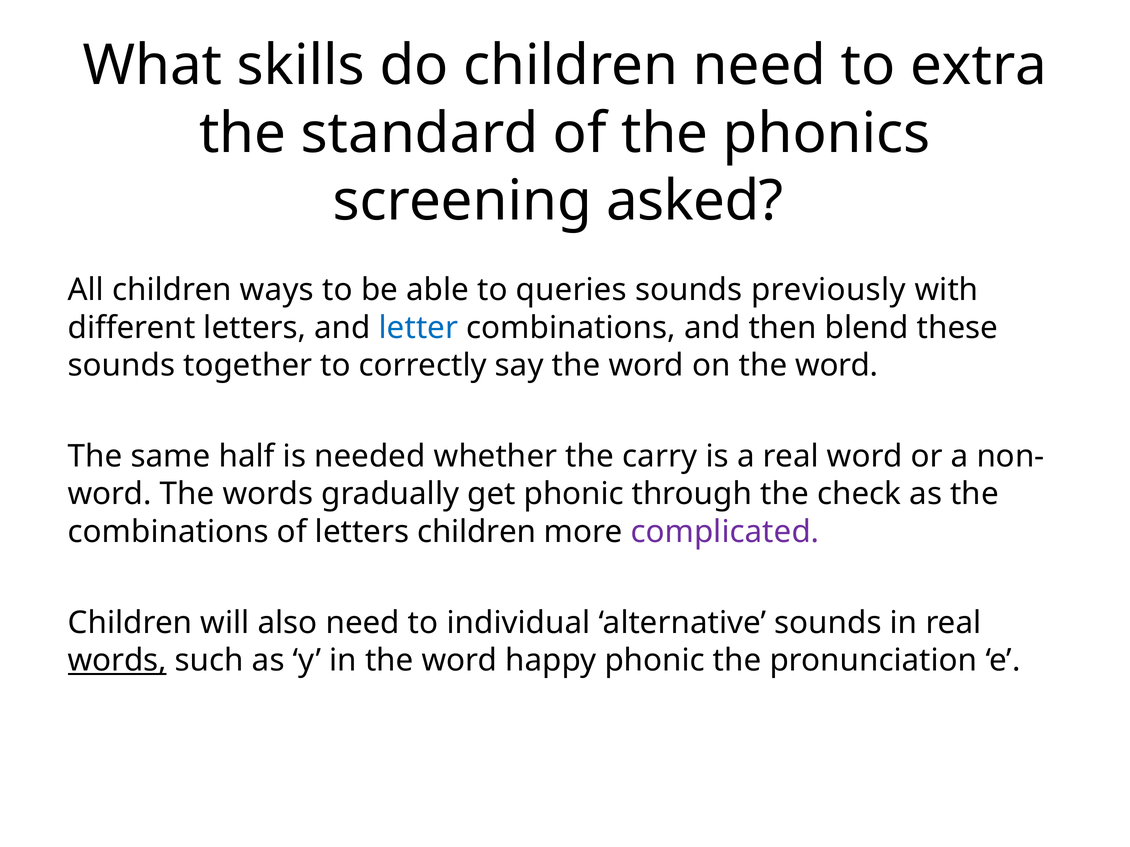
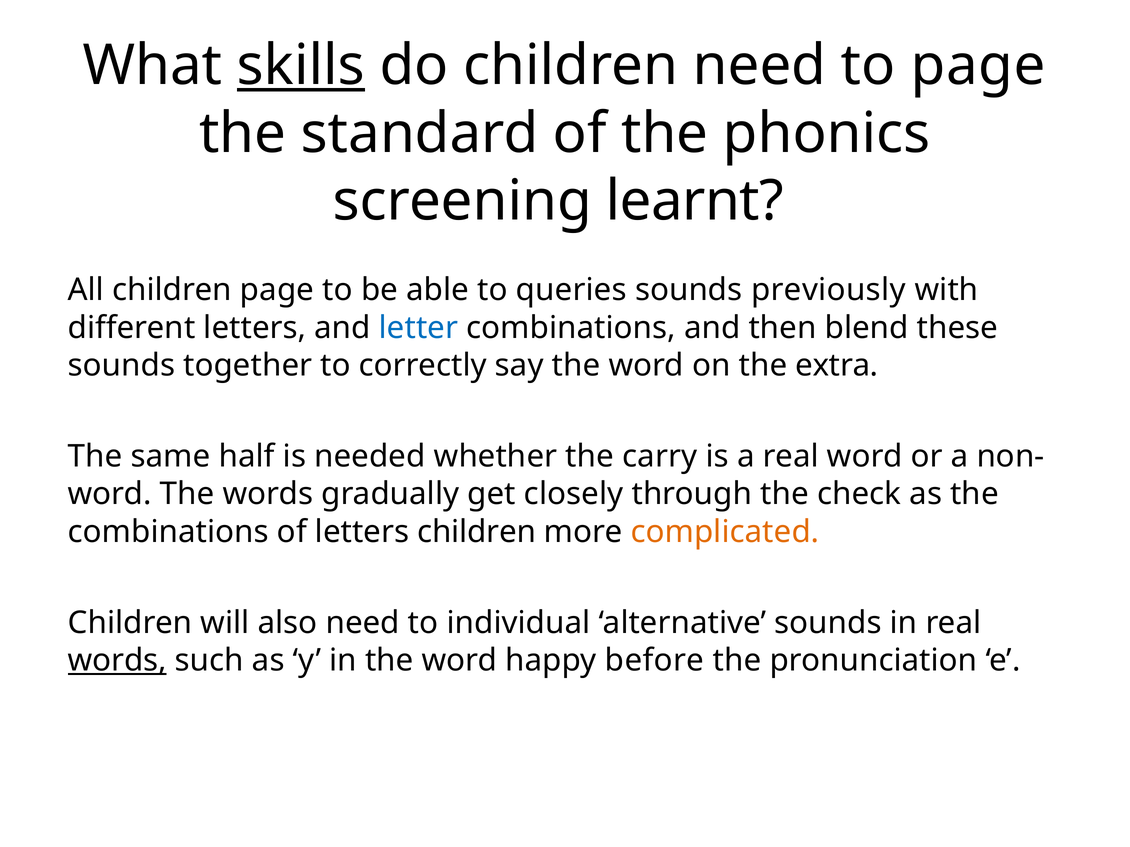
skills underline: none -> present (301, 66)
to extra: extra -> page (978, 66)
asked: asked -> learnt (695, 201)
children ways: ways -> page (277, 290)
on the word: word -> extra (837, 366)
get phonic: phonic -> closely (574, 494)
complicated colour: purple -> orange (725, 532)
happy phonic: phonic -> before (655, 661)
